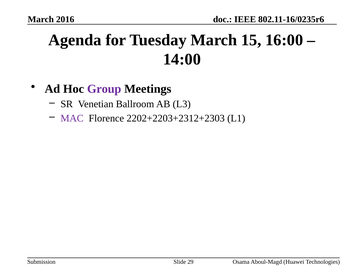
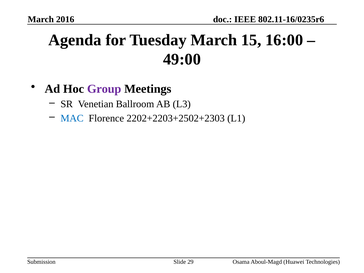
14:00: 14:00 -> 49:00 (182, 59)
MAC colour: purple -> blue (72, 118)
2202+2203+2312+2303: 2202+2203+2312+2303 -> 2202+2203+2502+2303 (176, 118)
